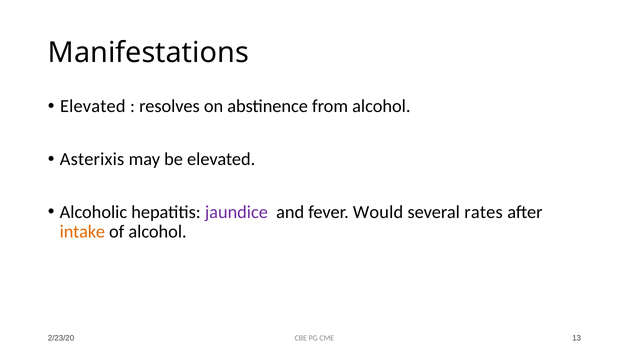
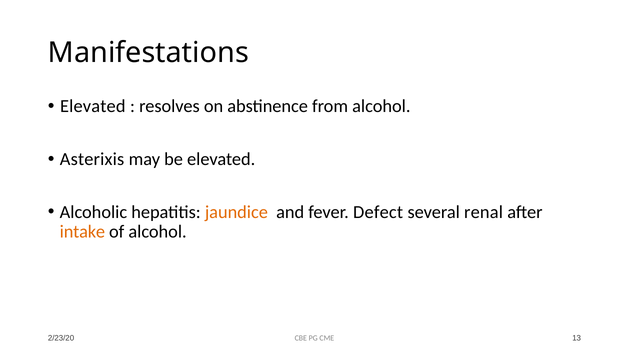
jaundice colour: purple -> orange (236, 212)
Would: Would -> Defect (378, 212)
rates: rates -> renal (484, 212)
